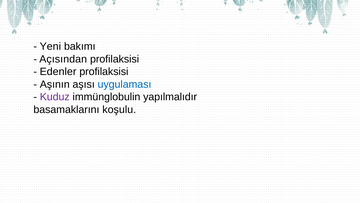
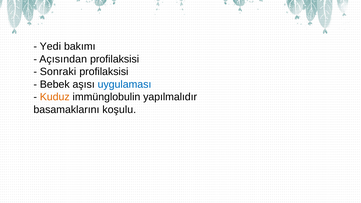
Yeni: Yeni -> Yedi (50, 46)
Edenler: Edenler -> Sonraki (58, 72)
Aşının: Aşının -> Bebek (55, 84)
Kuduz colour: purple -> orange (55, 97)
